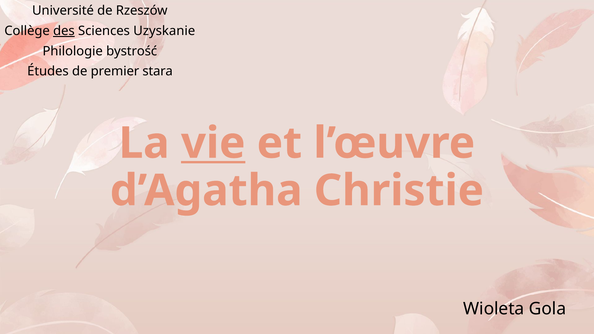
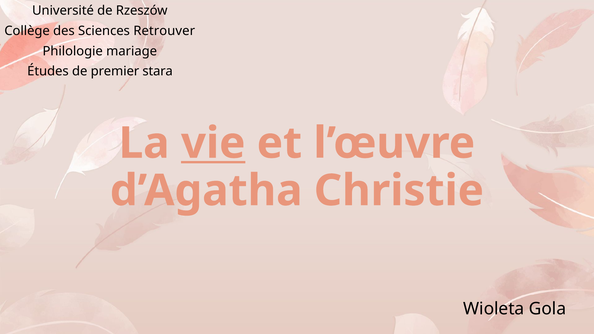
des underline: present -> none (64, 31)
Uzyskanie: Uzyskanie -> Retrouver (164, 31)
bystrość: bystrość -> mariage (132, 51)
